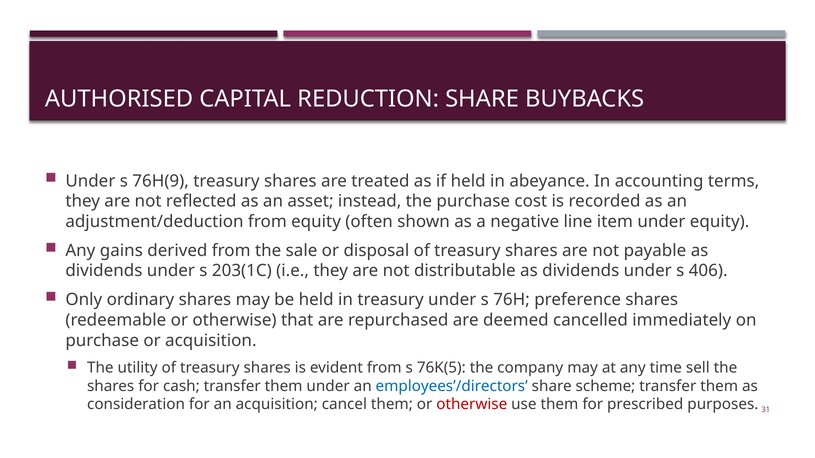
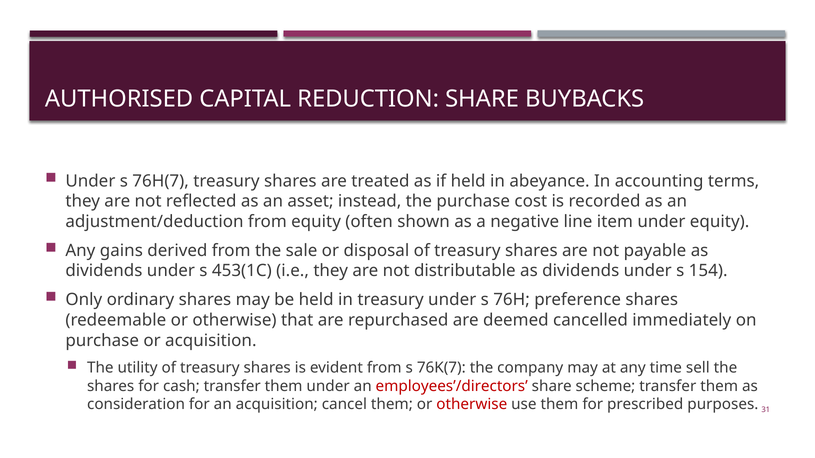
76H(9: 76H(9 -> 76H(7 (161, 181)
203(1C: 203(1C -> 453(1C (242, 271)
406: 406 -> 154 (708, 271)
76K(5: 76K(5 -> 76K(7 (441, 368)
employees’/directors colour: blue -> red (452, 386)
